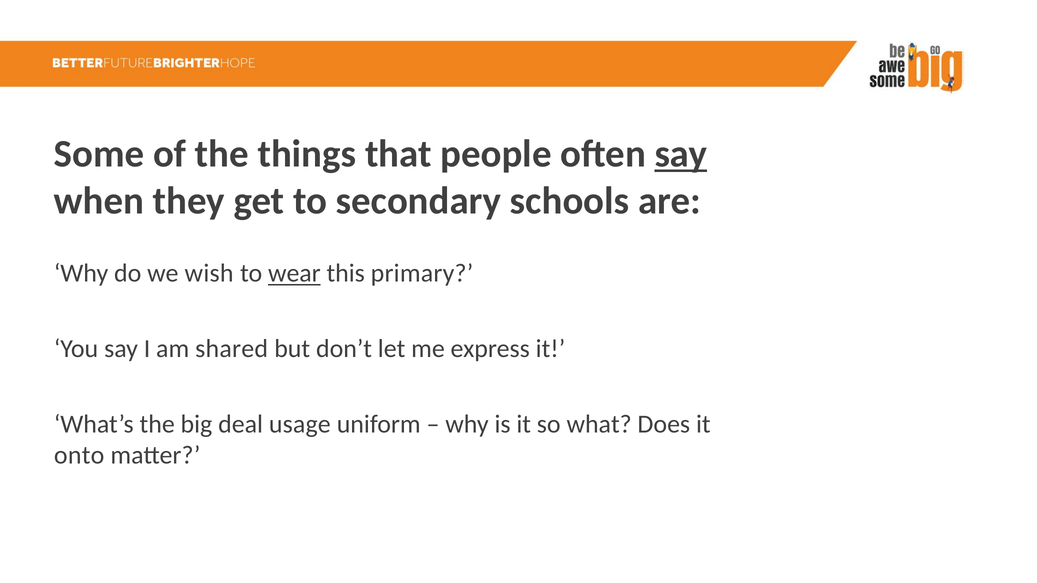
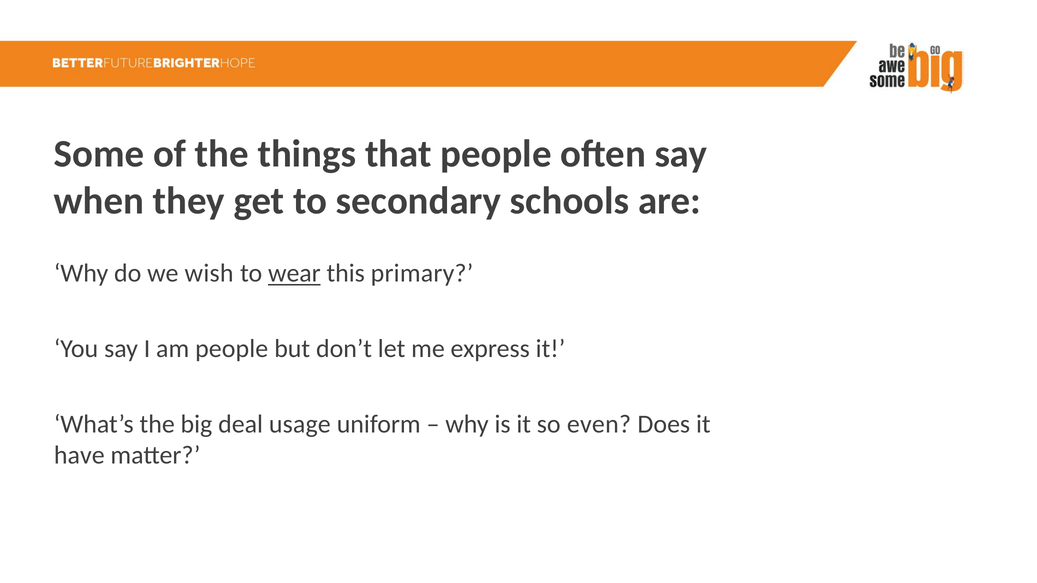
say underline: present -> none (681, 154)
am shared: shared -> people (232, 349)
what: what -> even (599, 424)
onto: onto -> have (79, 455)
